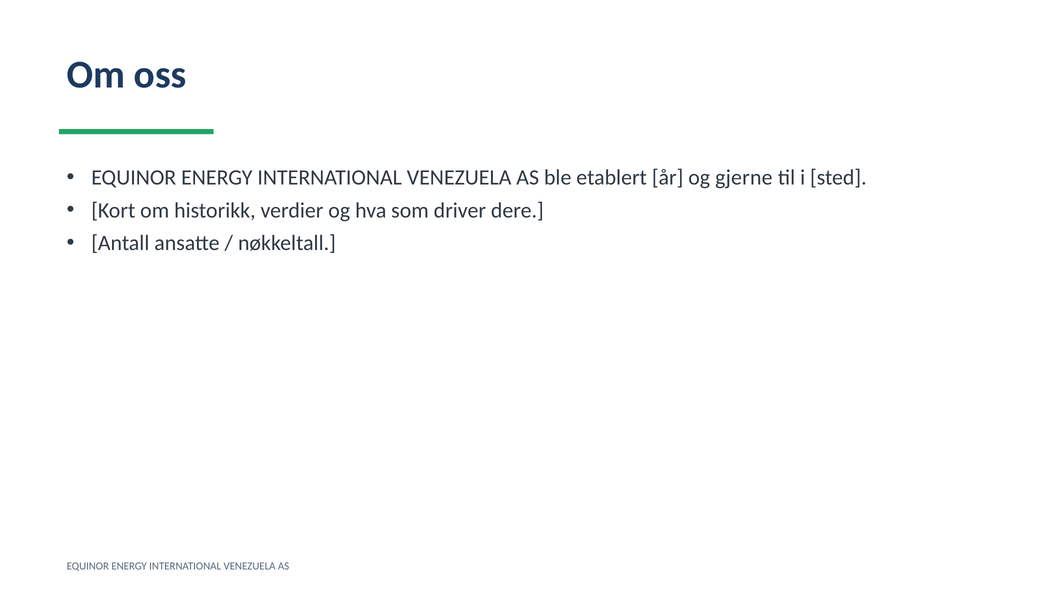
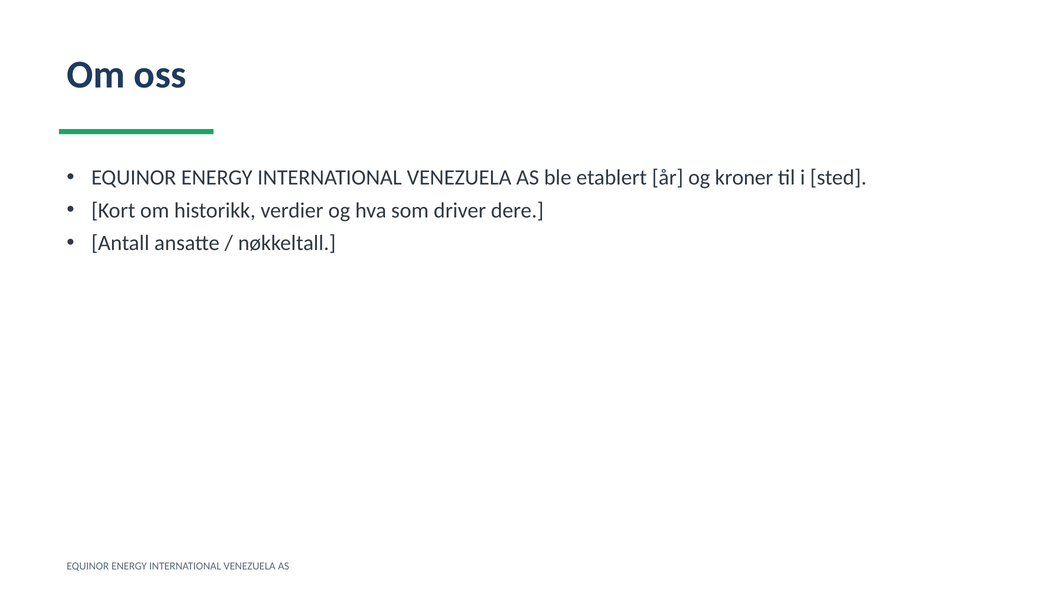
gjerne: gjerne -> kroner (744, 177)
